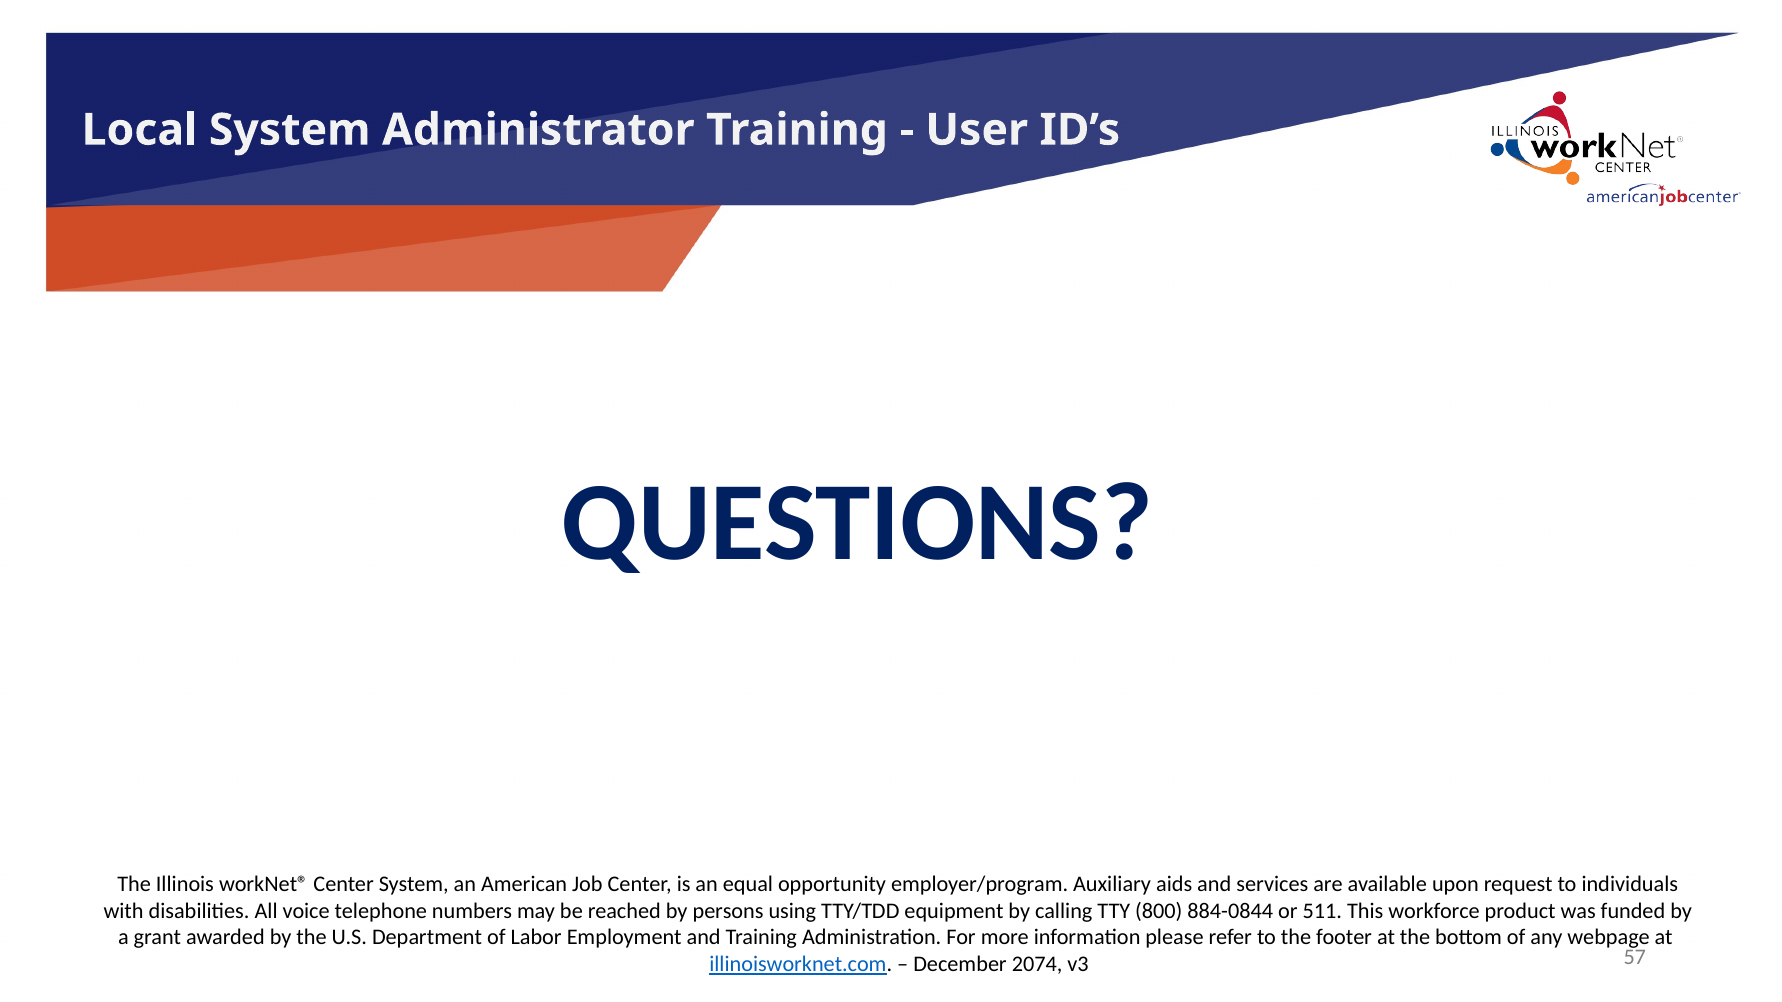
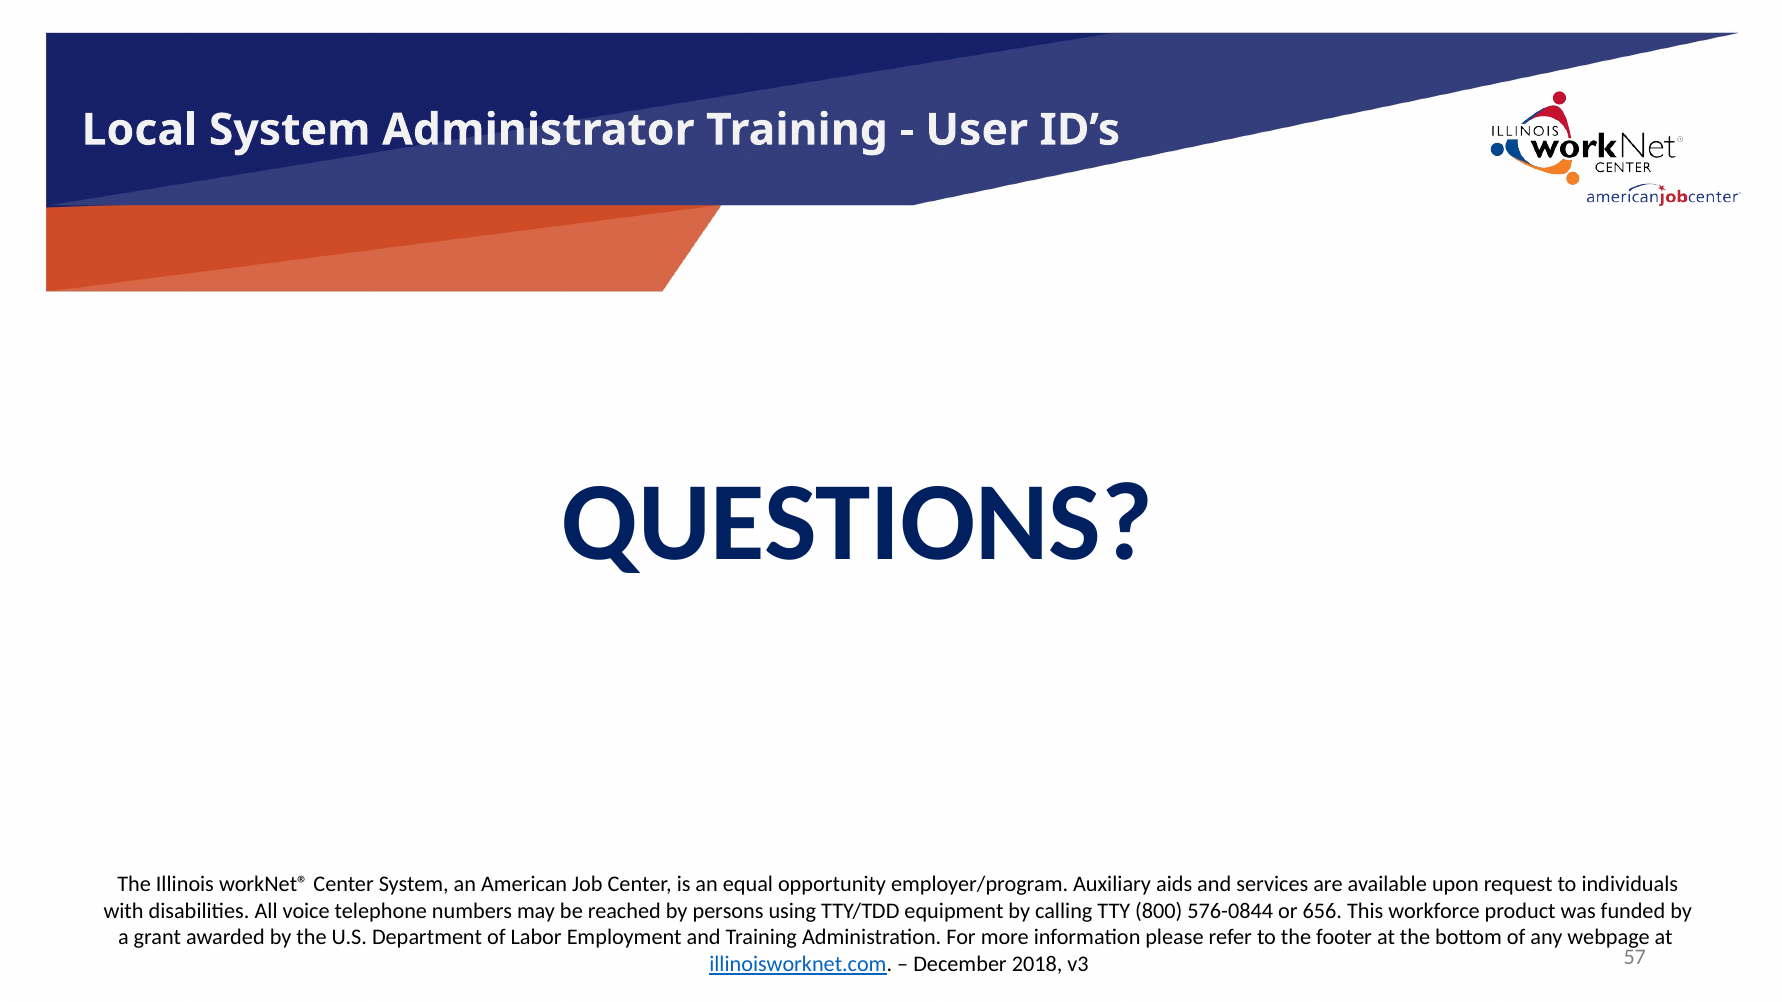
884-0844: 884-0844 -> 576-0844 (1230, 911)
511: 511 -> 656 (1322, 911)
2074: 2074 -> 2018 (1037, 965)
